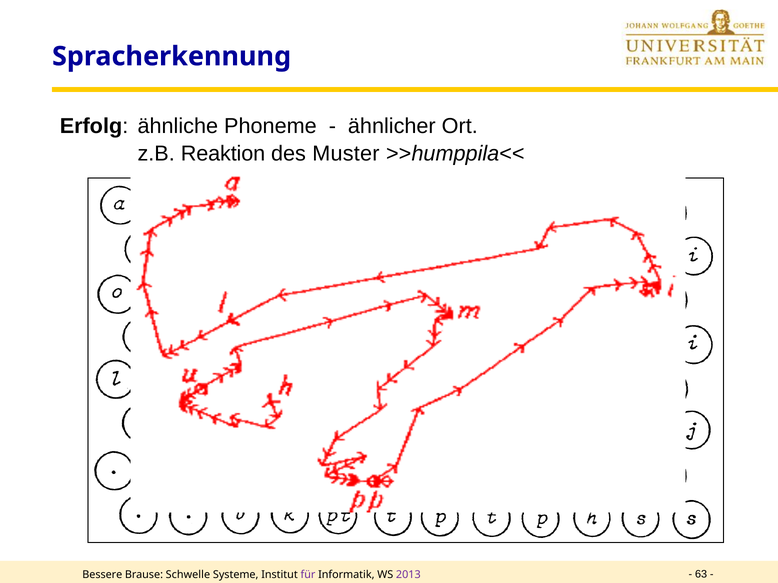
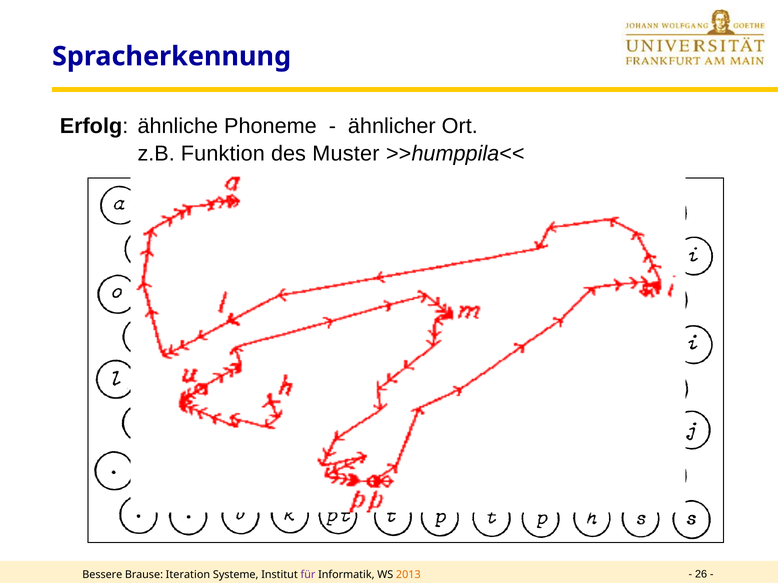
Reaktion: Reaktion -> Funktion (223, 154)
63: 63 -> 26 (701, 575)
Schwelle: Schwelle -> Iteration (188, 575)
2013 colour: purple -> orange (408, 575)
